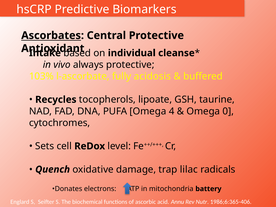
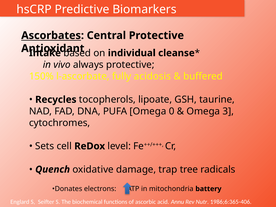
103%: 103% -> 150% (41, 76)
4: 4 -> 0 (172, 111)
0: 0 -> 3 (228, 111)
lilac: lilac -> tree (189, 170)
